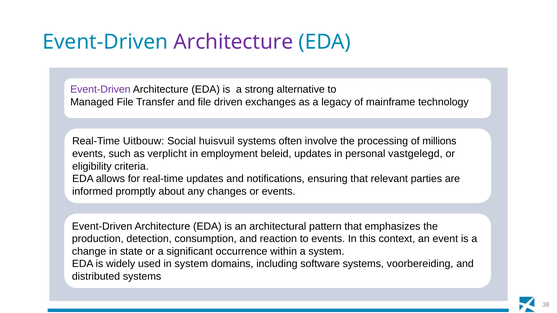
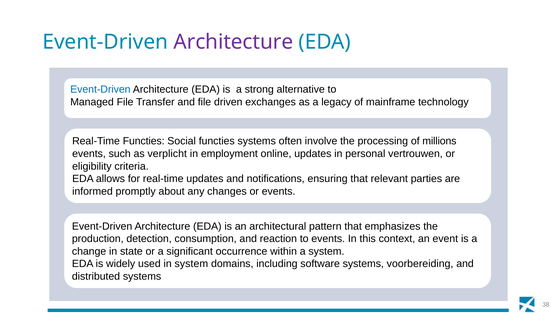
Event-Driven colour: purple -> blue (100, 89)
Real-Time Uitbouw: Uitbouw -> Functies (144, 141)
Social huisvuil: huisvuil -> functies (217, 141)
beleid: beleid -> online (276, 154)
vastgelegd: vastgelegd -> vertrouwen (415, 154)
